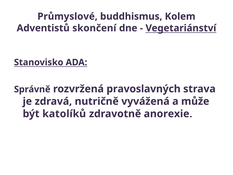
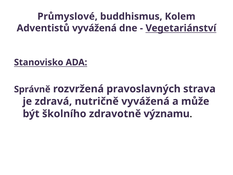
Adventistů skončení: skončení -> vyvážená (94, 28)
katolíků: katolíků -> školního (64, 114)
anorexie: anorexie -> významu (167, 114)
